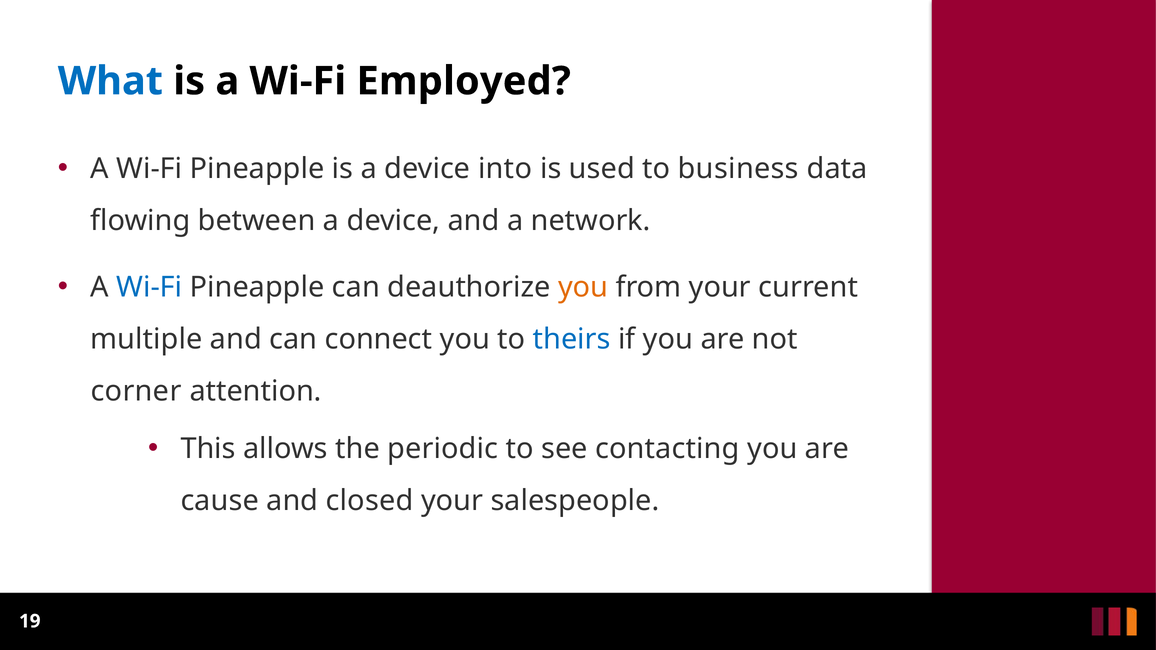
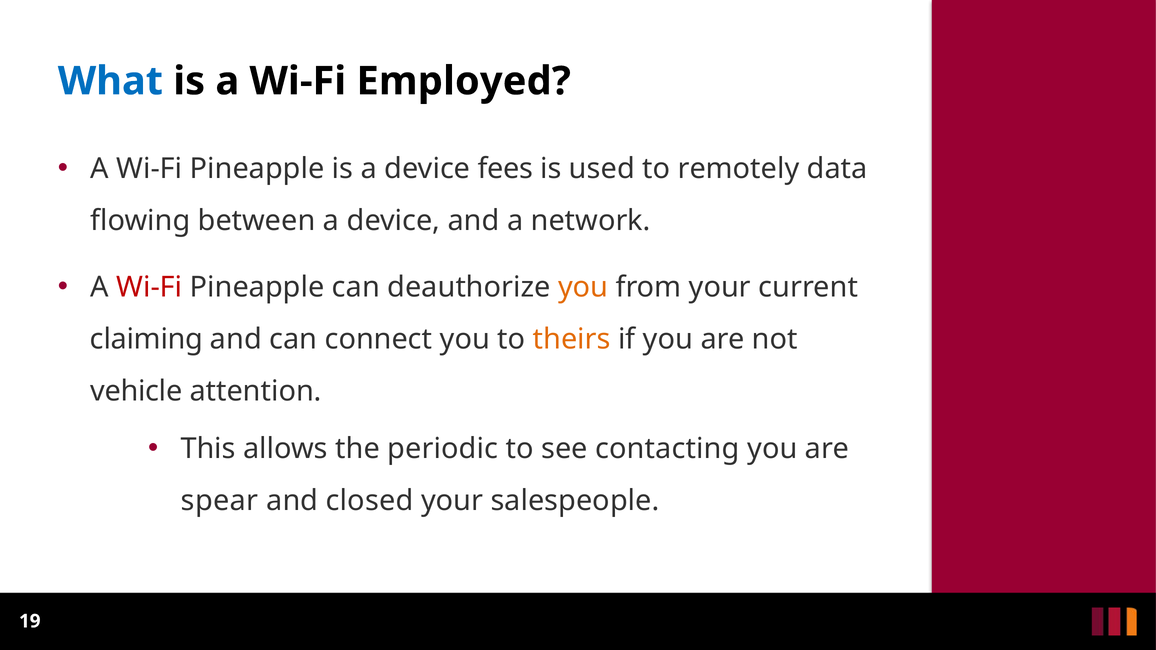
into: into -> fees (505, 169)
business: business -> remotely (738, 169)
Wi-Fi colour: blue -> red (149, 287)
multiple: multiple -> claiming (147, 339)
theirs colour: blue -> orange (572, 339)
corner: corner -> vehicle (136, 391)
cause: cause -> spear (220, 501)
